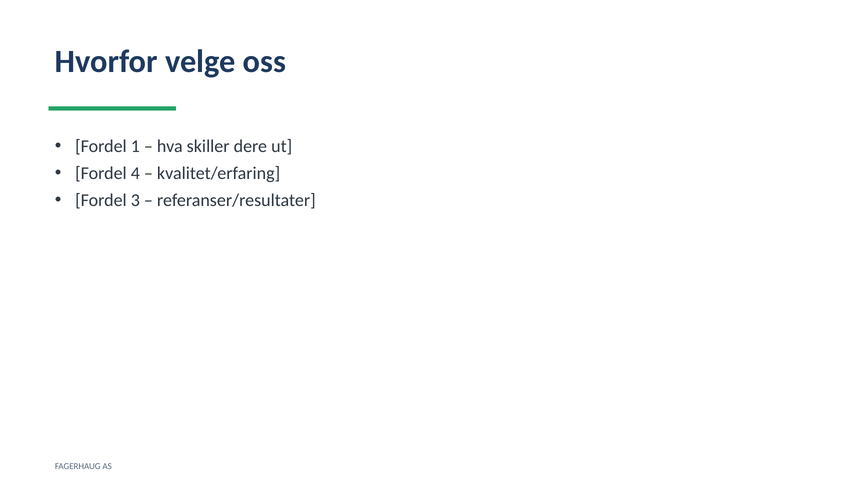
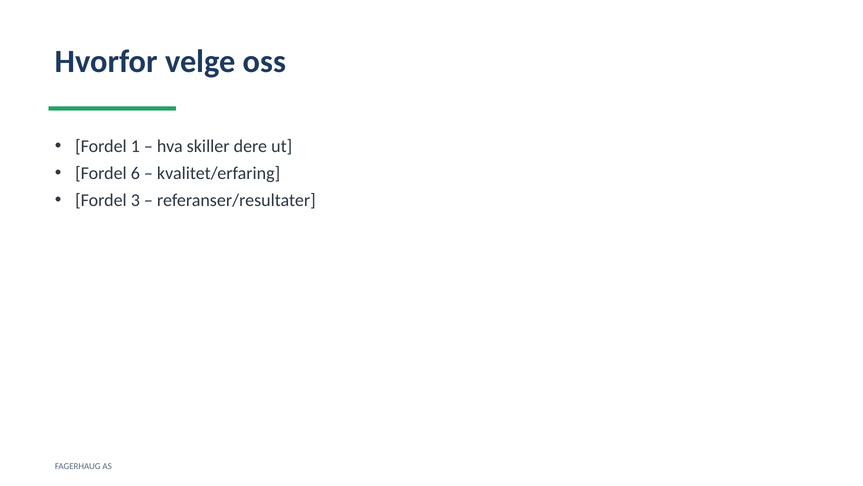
4: 4 -> 6 (135, 173)
